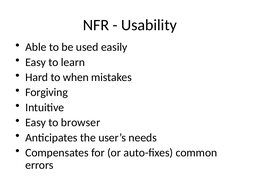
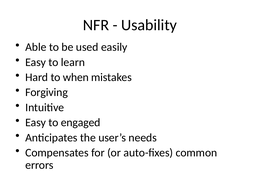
browser: browser -> engaged (81, 123)
